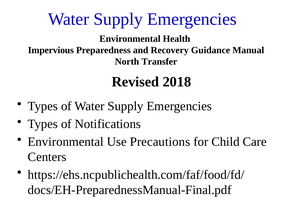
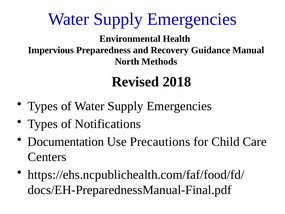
Transfer: Transfer -> Methods (159, 61)
Environmental: Environmental -> Documentation (66, 142)
